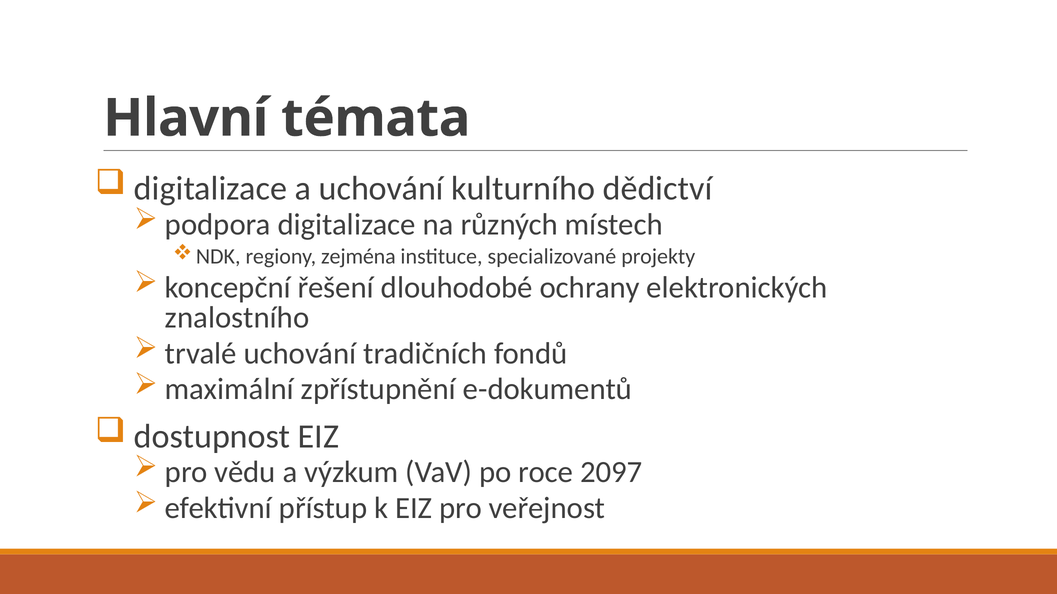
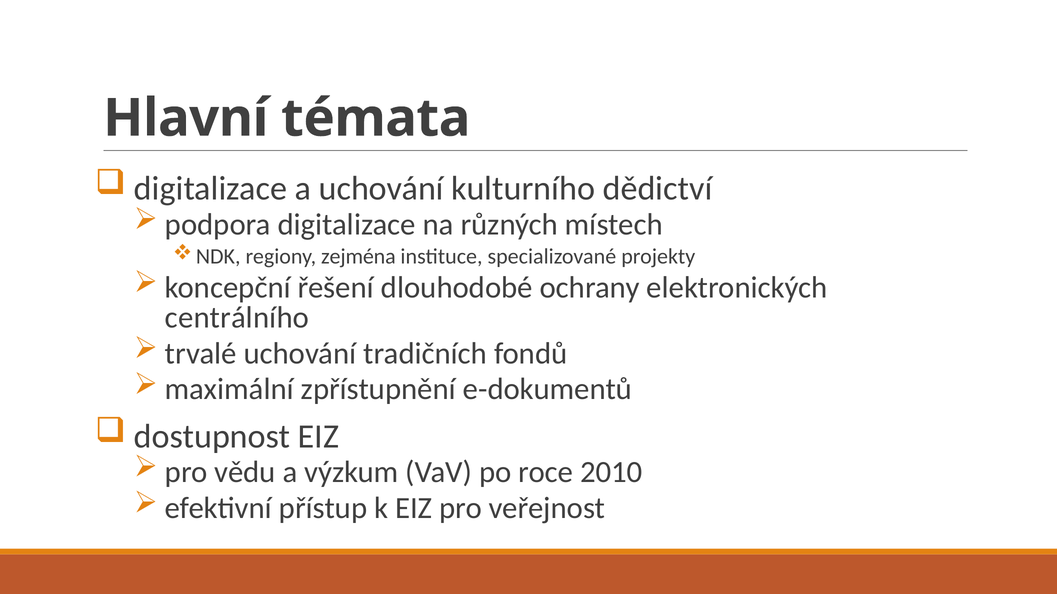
znalostního: znalostního -> centrálního (237, 318)
2097: 2097 -> 2010 (611, 472)
